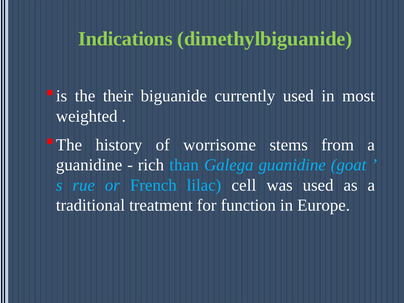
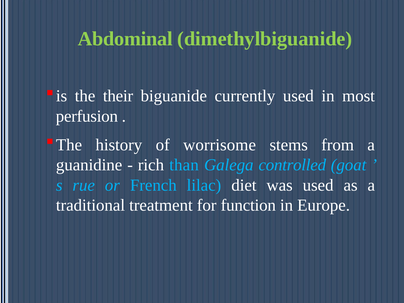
Indications: Indications -> Abdominal (125, 39)
weighted: weighted -> perfusion (87, 116)
Galega guanidine: guanidine -> controlled (292, 165)
cell: cell -> diet (244, 185)
